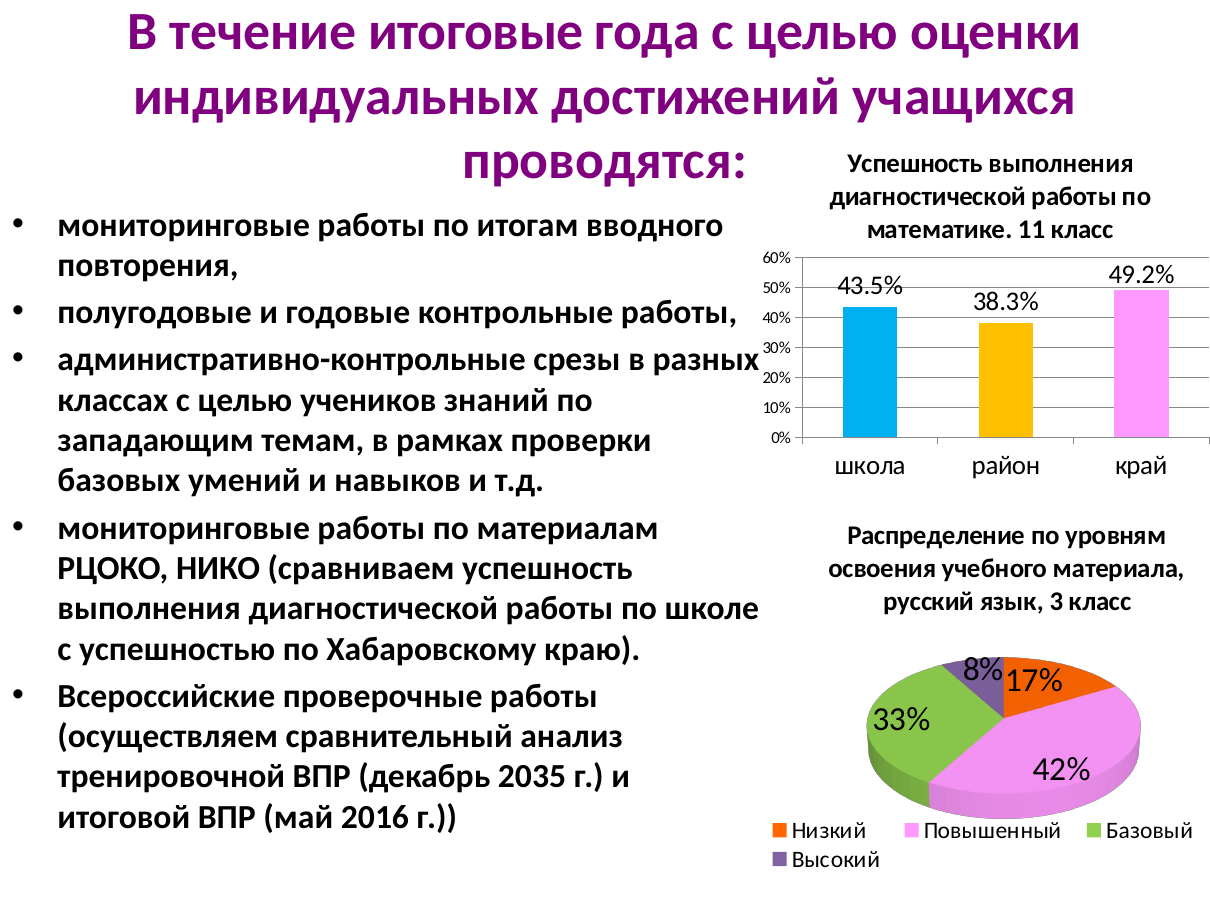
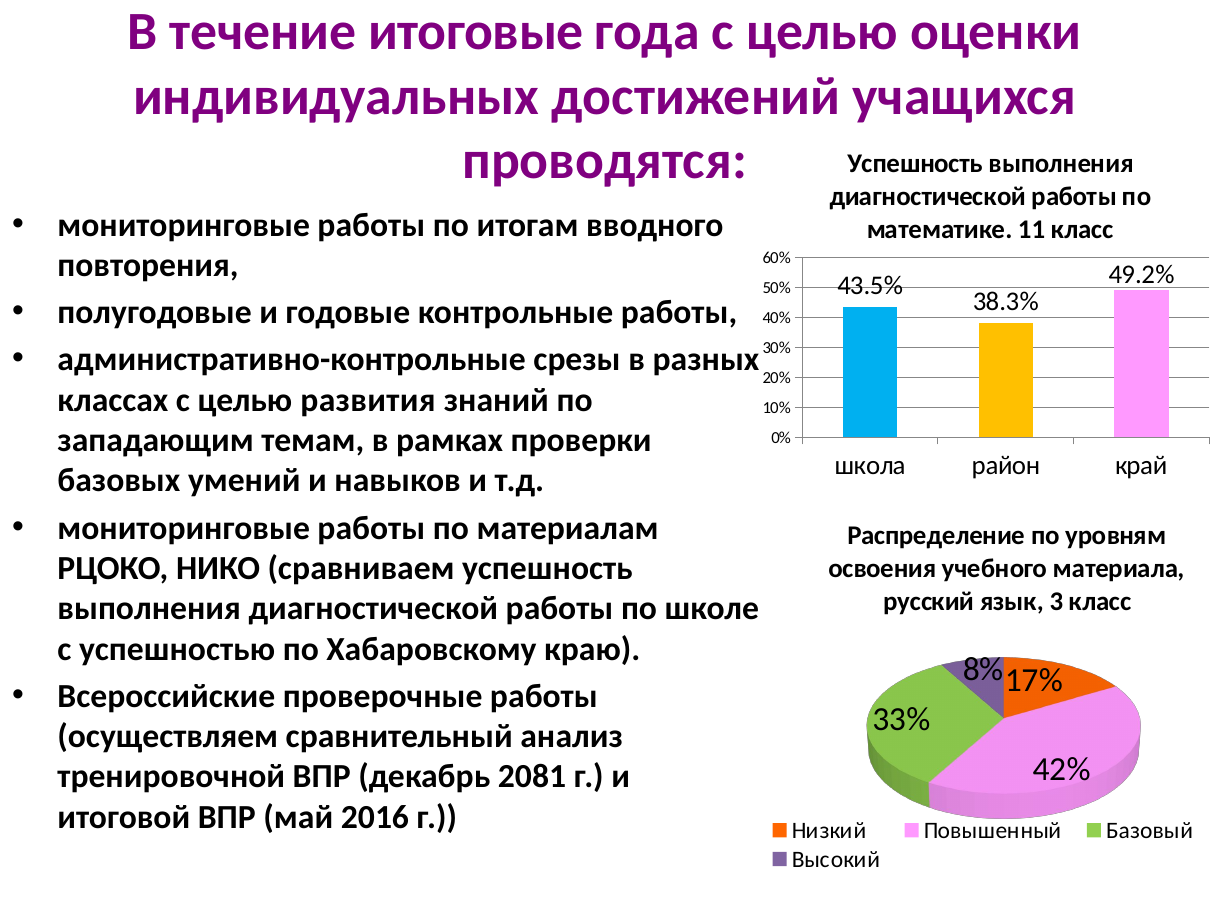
учеников: учеников -> развития (368, 400)
2035: 2035 -> 2081 (532, 776)
